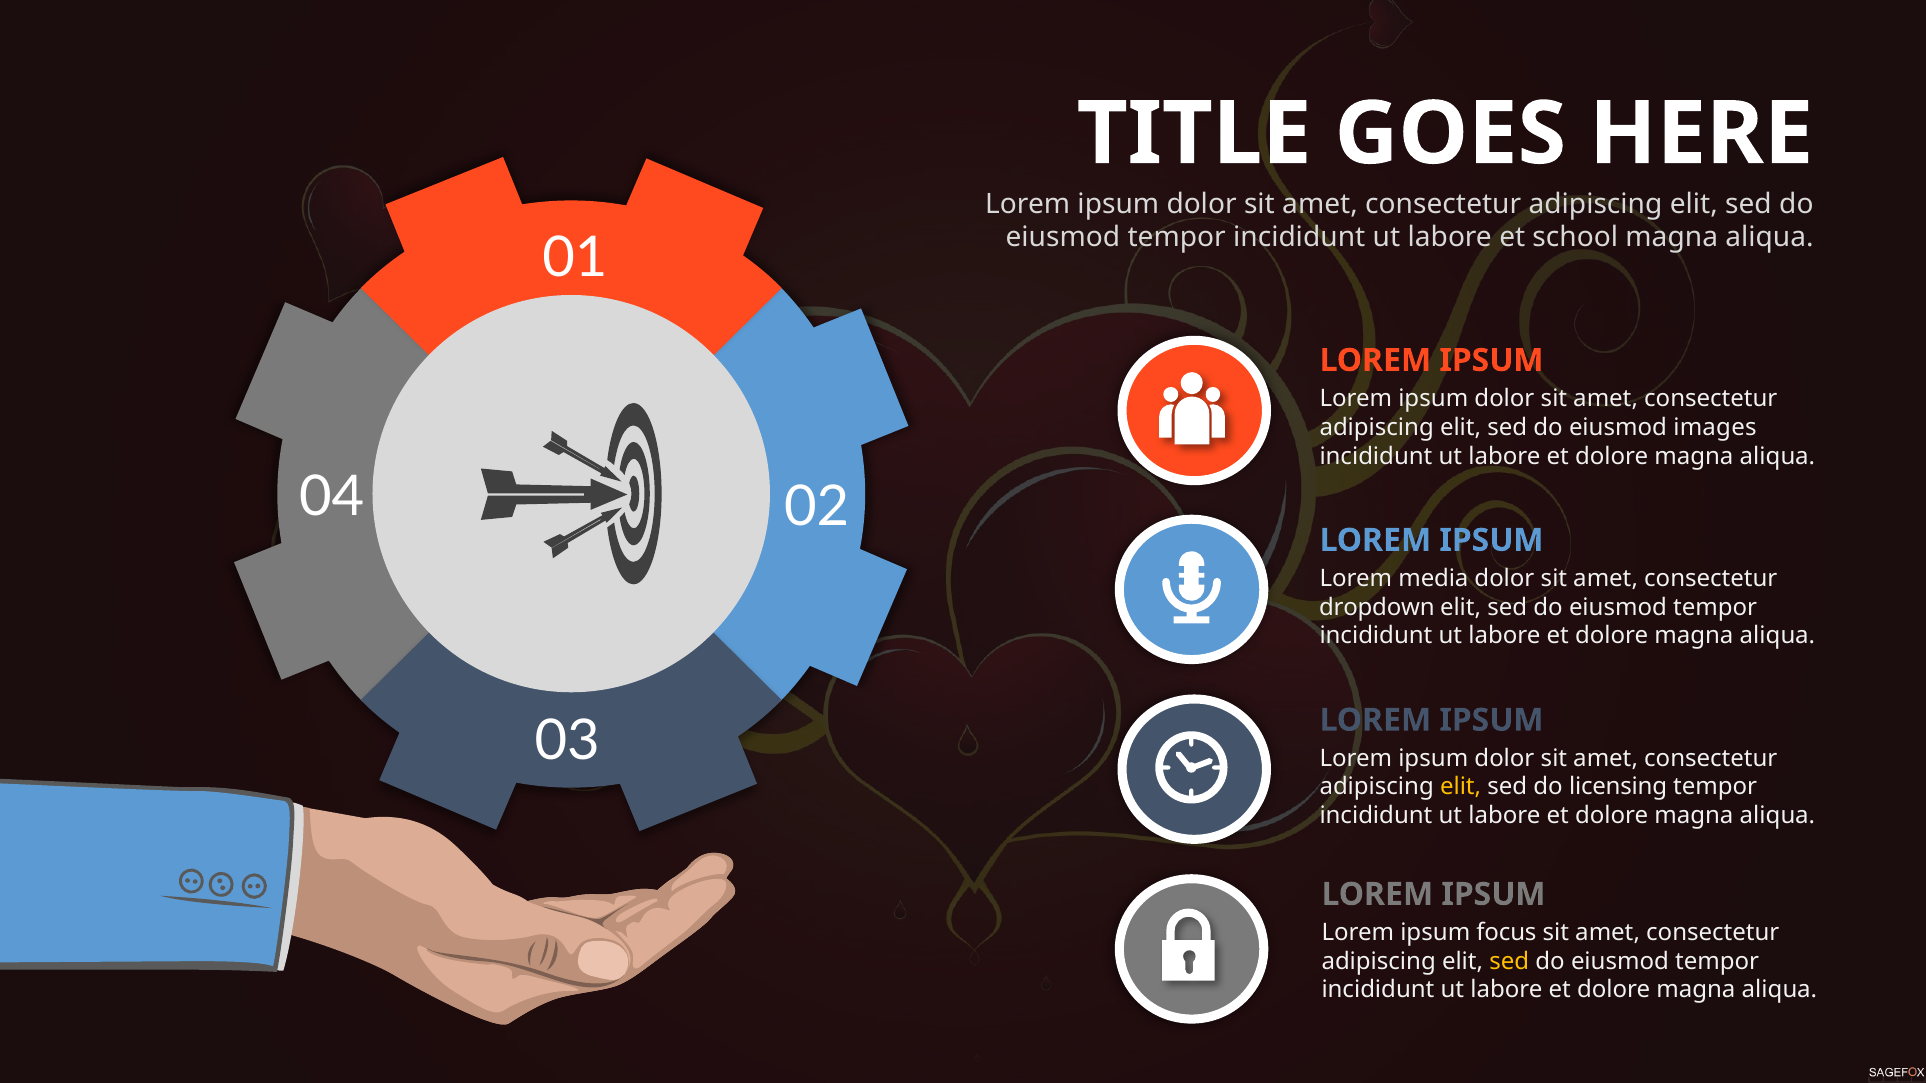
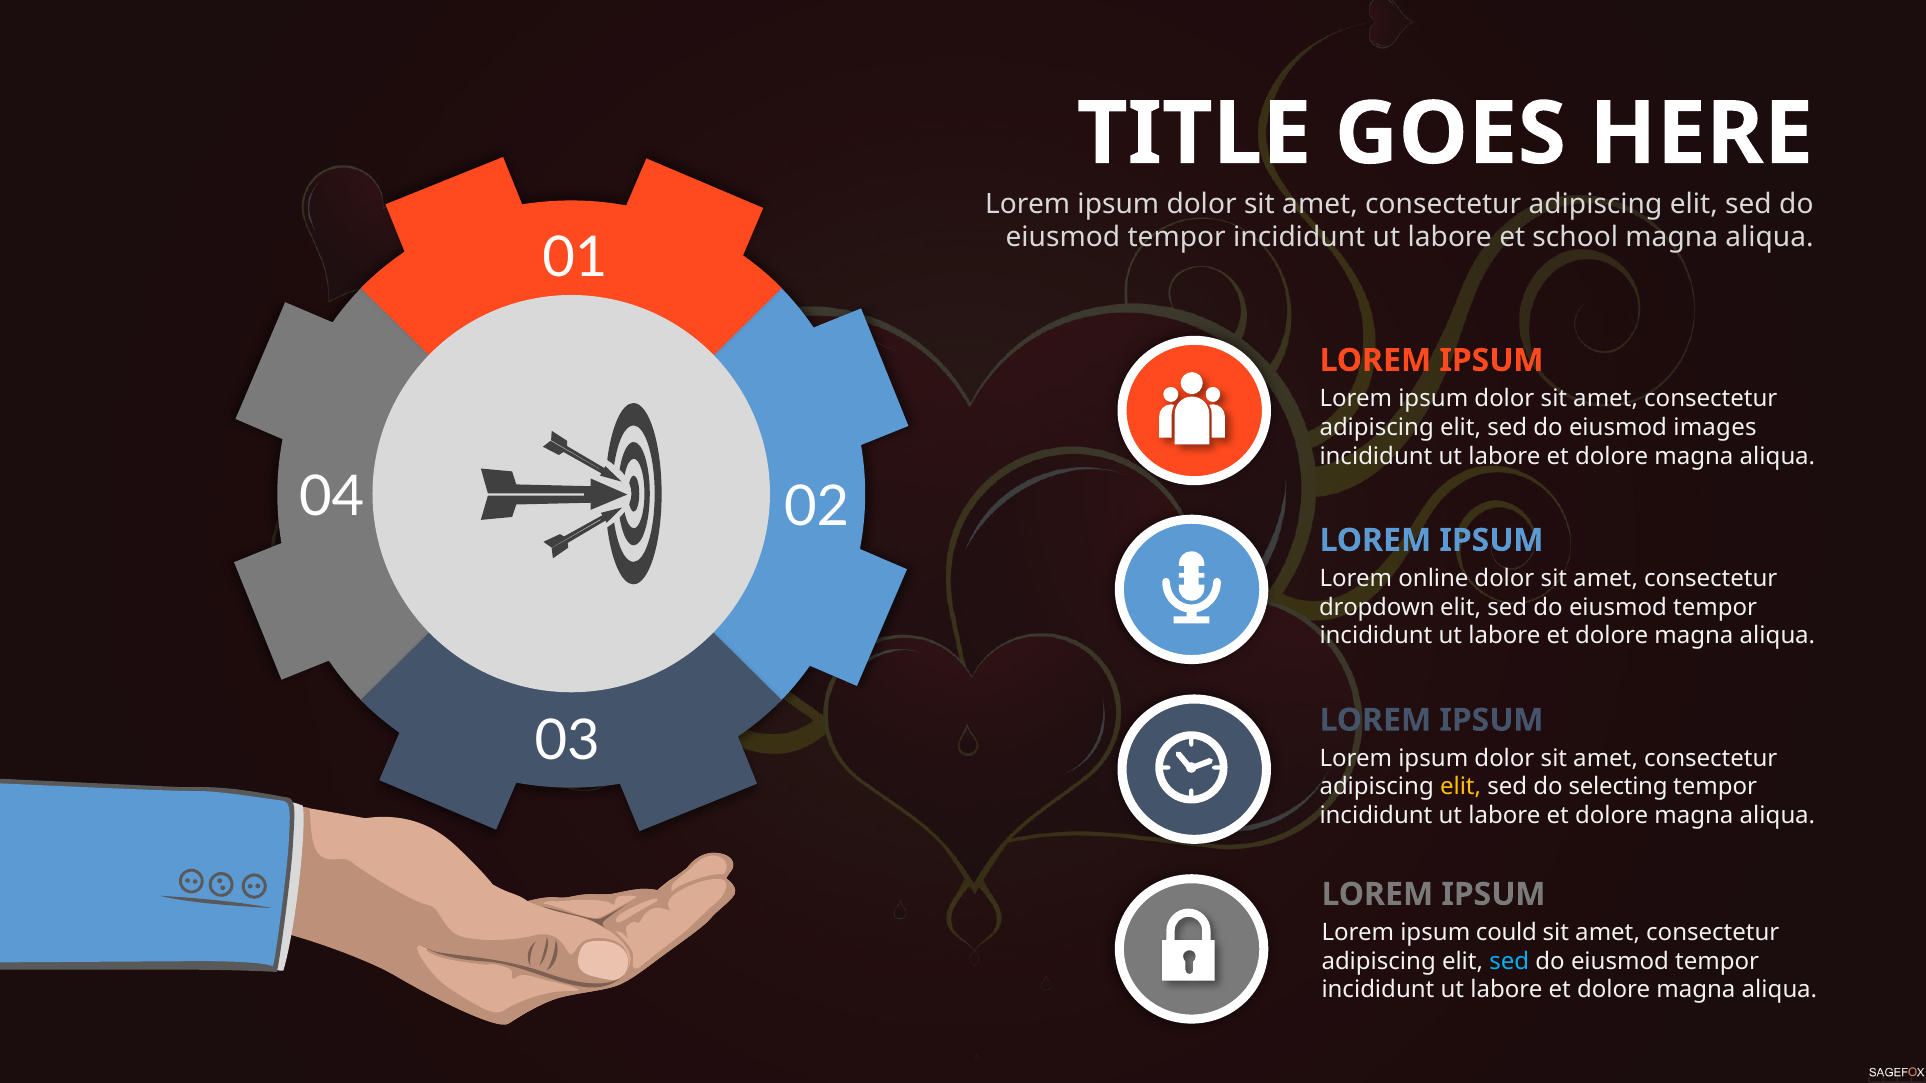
media: media -> online (1433, 578)
licensing: licensing -> selecting (1618, 787)
focus: focus -> could (1506, 933)
sed colour: yellow -> light blue (1509, 961)
